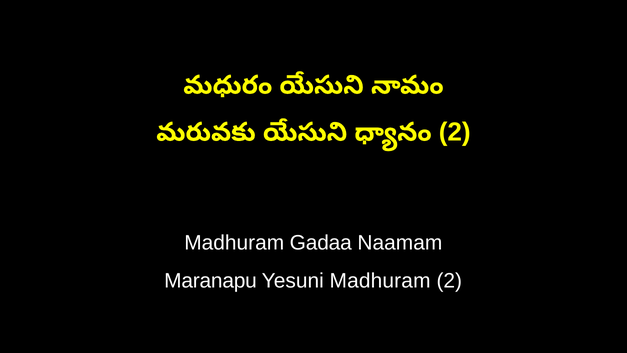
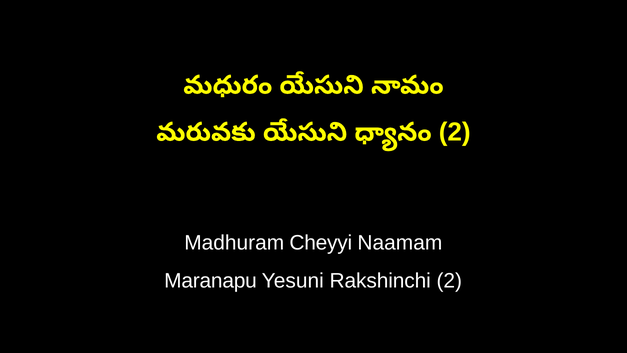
Gadaa: Gadaa -> Cheyyi (321, 243)
Yesuni Madhuram: Madhuram -> Rakshinchi (380, 280)
